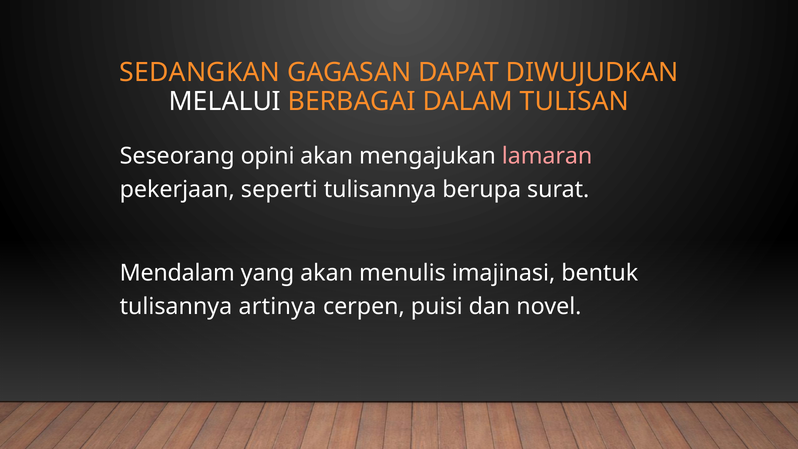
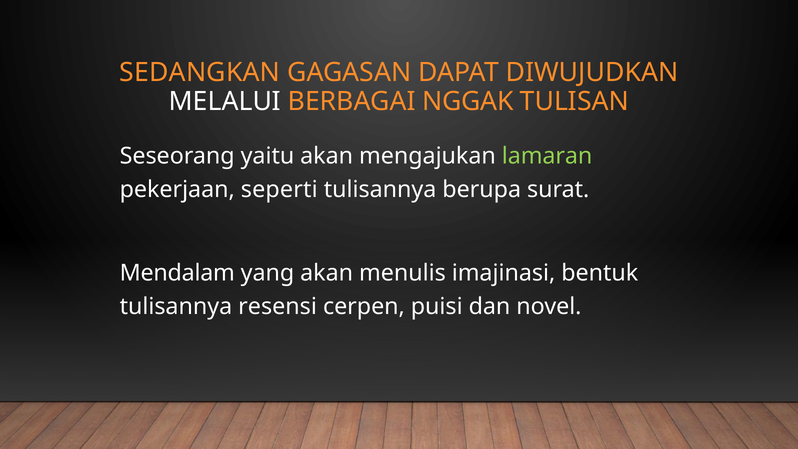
DALAM: DALAM -> NGGAK (468, 101)
opini: opini -> yaitu (267, 156)
lamaran colour: pink -> light green (547, 156)
artinya: artinya -> resensi (278, 306)
